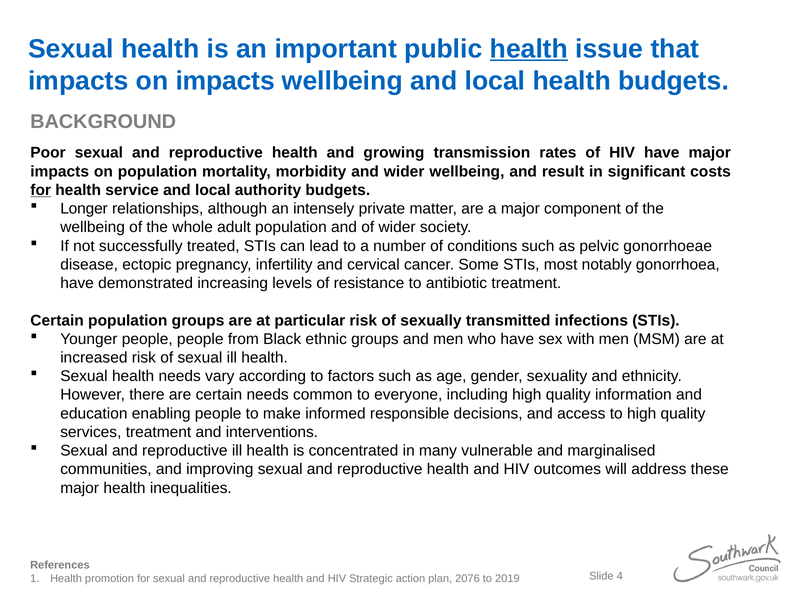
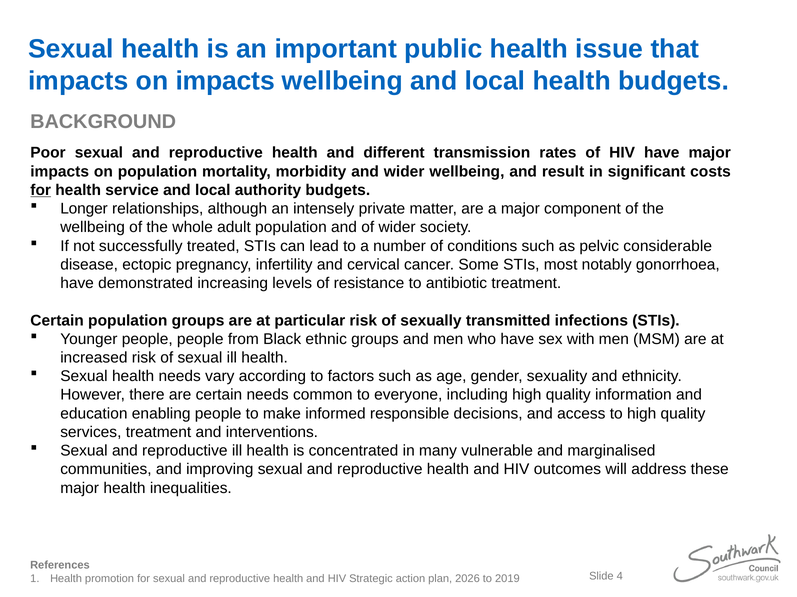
health underline: present -> none (529, 49)
growing: growing -> different (394, 153)
gonorrhoeae: gonorrhoeae -> considerable (668, 246)
2076: 2076 -> 2026 (467, 579)
